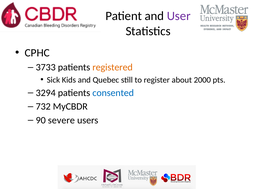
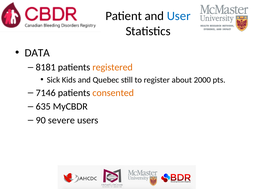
User colour: purple -> blue (179, 16)
CPHC: CPHC -> DATA (37, 53)
3733: 3733 -> 8181 (46, 68)
3294: 3294 -> 7146 (46, 93)
consented colour: blue -> orange (113, 93)
732: 732 -> 635 (43, 107)
